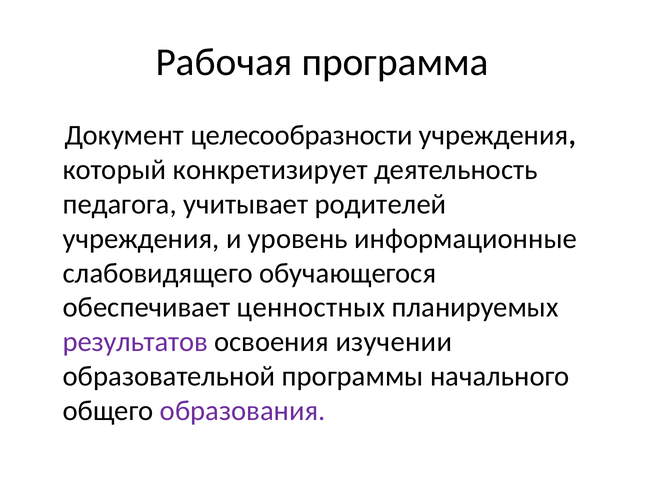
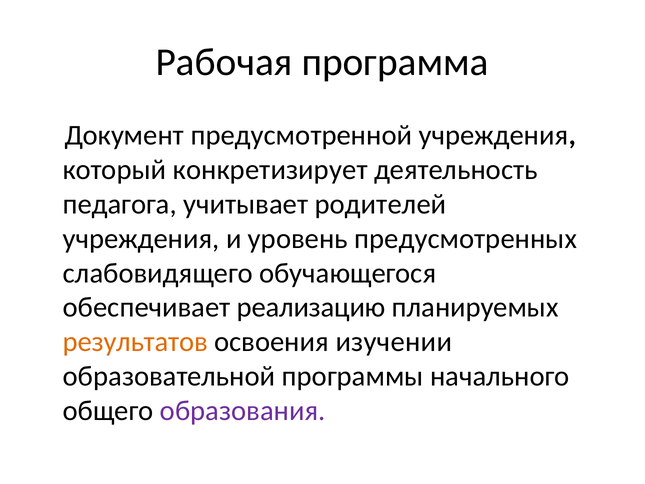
целесообразности: целесообразности -> предусмотренной (301, 135)
информационные: информационные -> предусмотренных (466, 239)
ценностных: ценностных -> реализацию (311, 307)
результатов colour: purple -> orange (135, 342)
